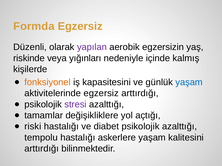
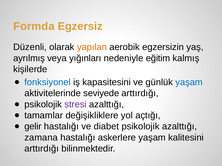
yapılan colour: purple -> orange (92, 47)
riskinde: riskinde -> ayrılmış (29, 58)
içinde: içinde -> eğitim (158, 58)
fonksiyonel colour: orange -> blue (48, 82)
aktivitelerinde egzersiz: egzersiz -> seviyede (101, 94)
riski: riski -> gelir (33, 127)
tempolu: tempolu -> zamana (41, 138)
